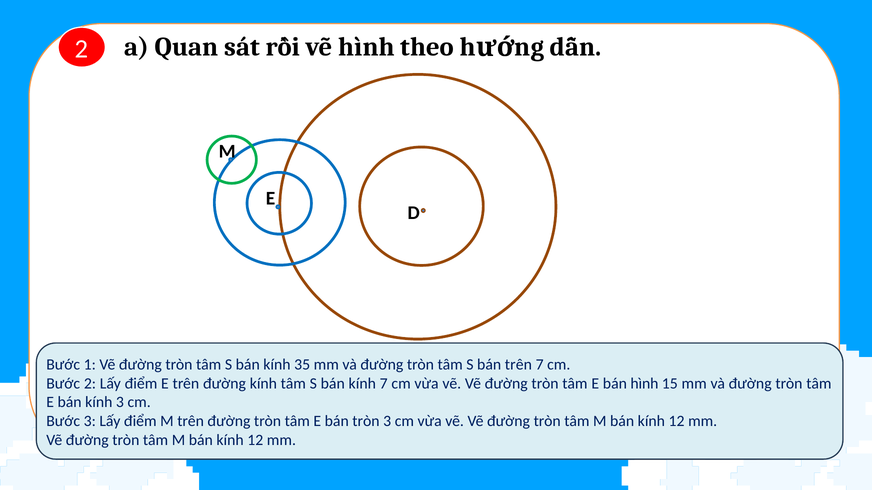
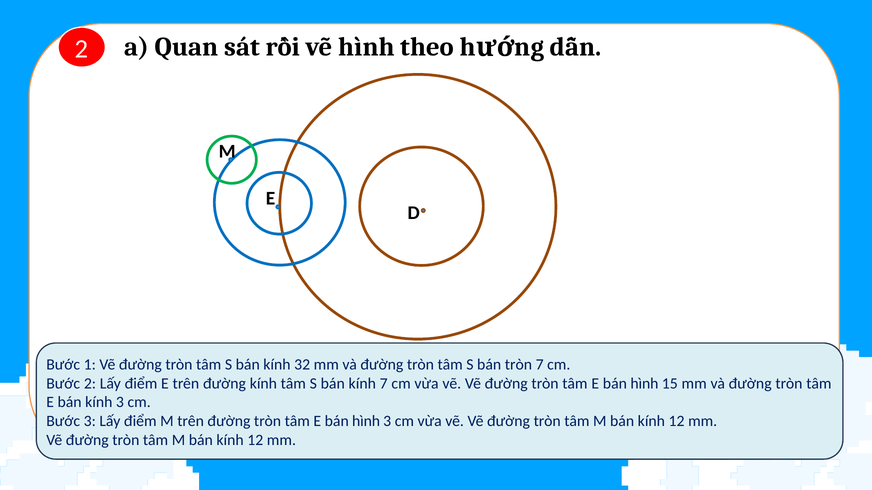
35: 35 -> 32 (302, 365)
bán trên: trên -> tròn (518, 365)
tròn: tròn -> hình (366, 421)
